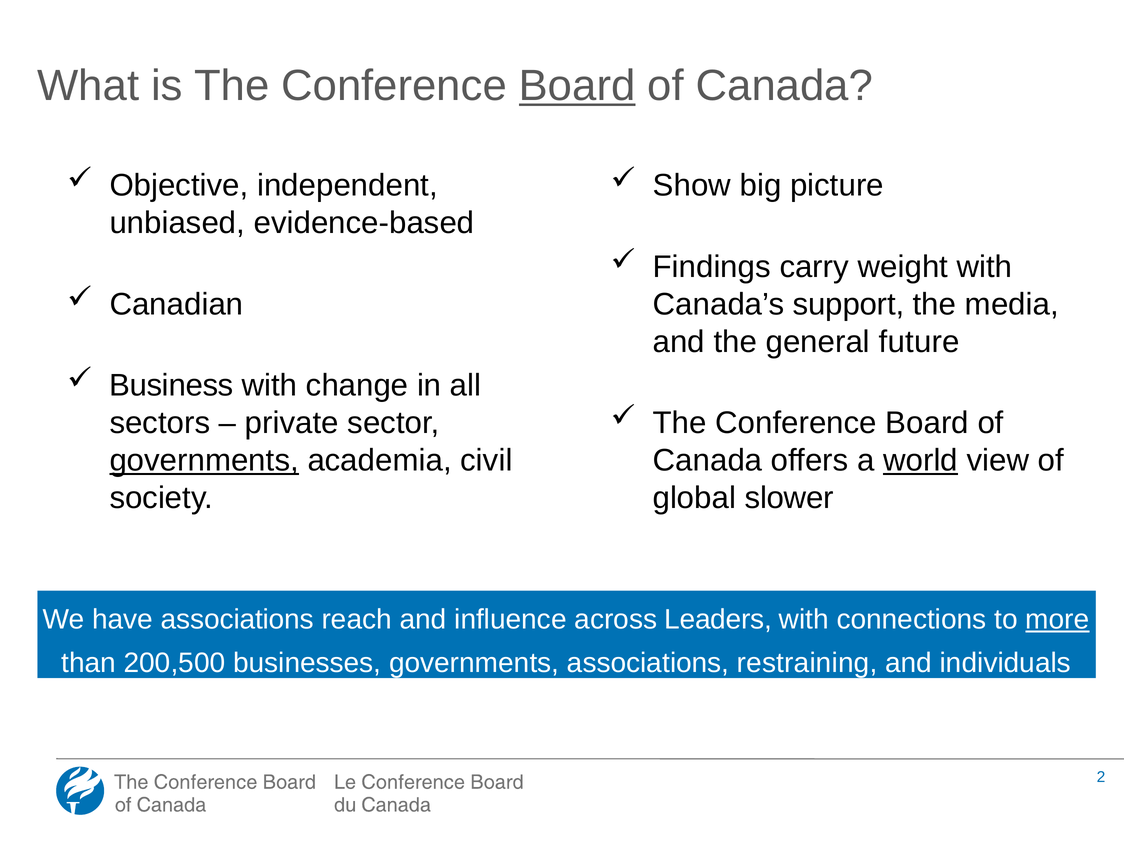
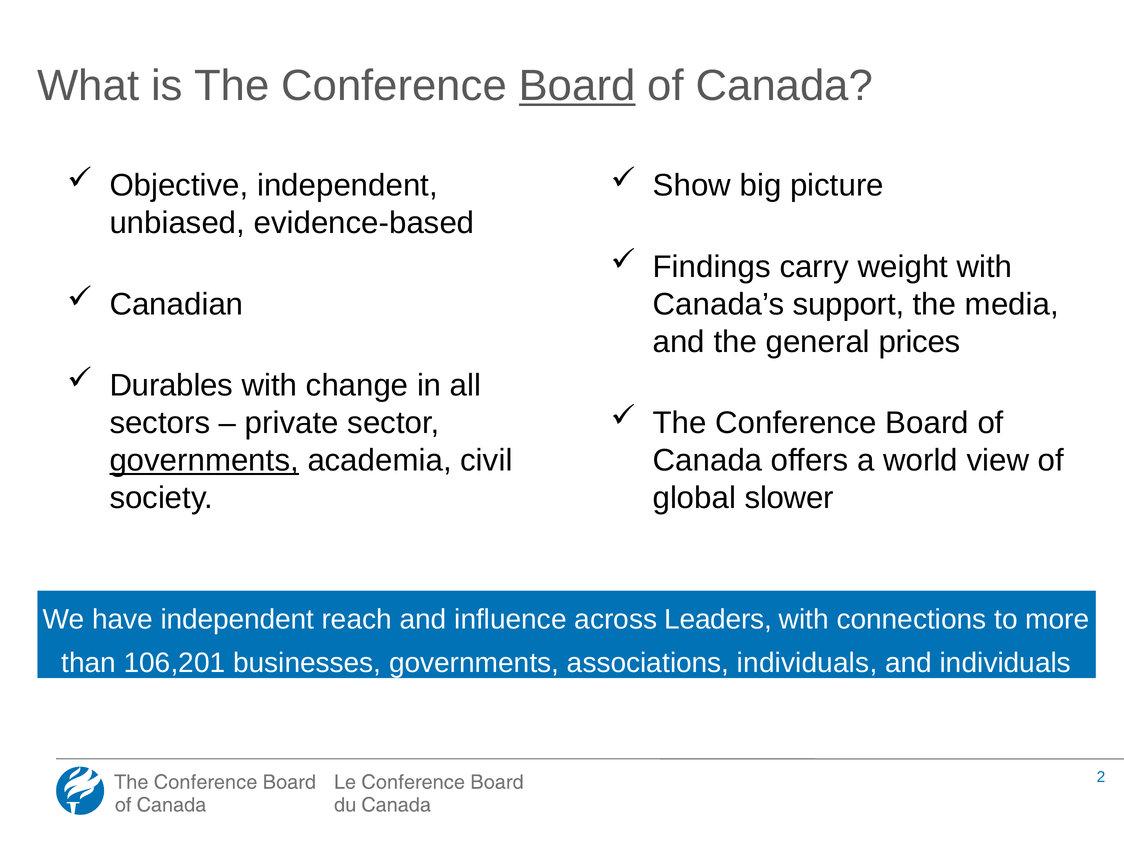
future: future -> prices (920, 342)
Business: Business -> Durables (171, 386)
world underline: present -> none (921, 461)
have associations: associations -> independent (237, 619)
more underline: present -> none (1057, 619)
200,500: 200,500 -> 106,201 (175, 663)
associations restraining: restraining -> individuals (807, 663)
